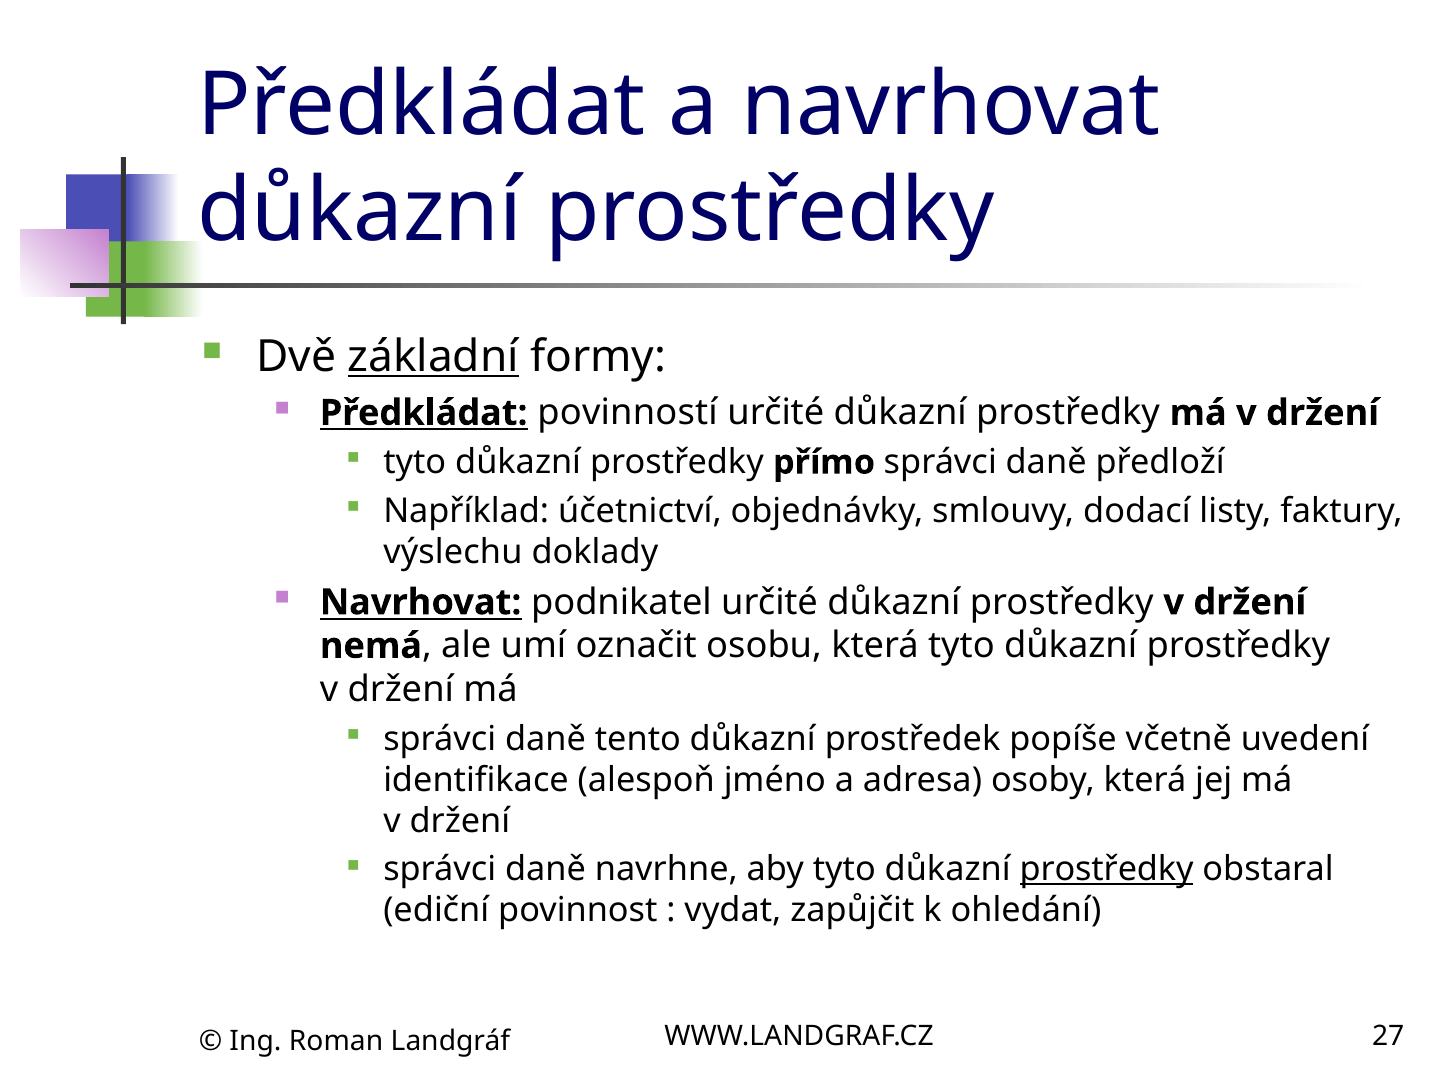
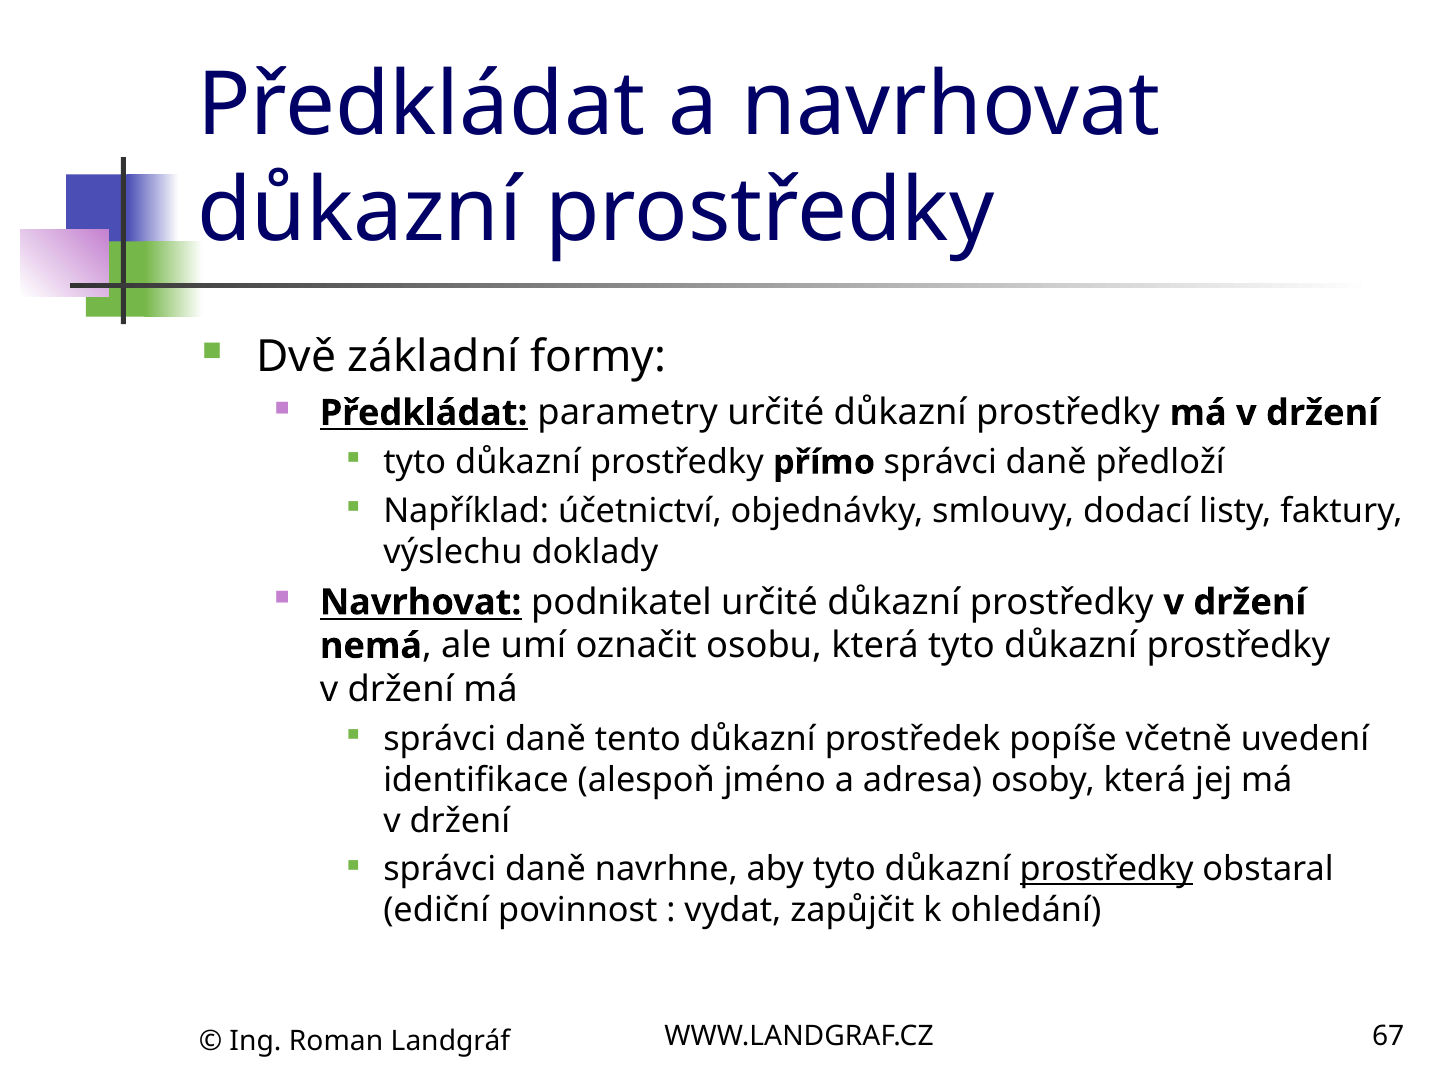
základní underline: present -> none (433, 357)
povinností: povinností -> parametry (628, 413)
27: 27 -> 67 (1388, 1036)
